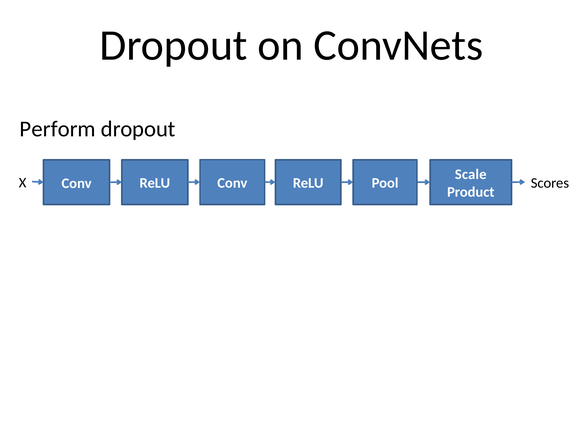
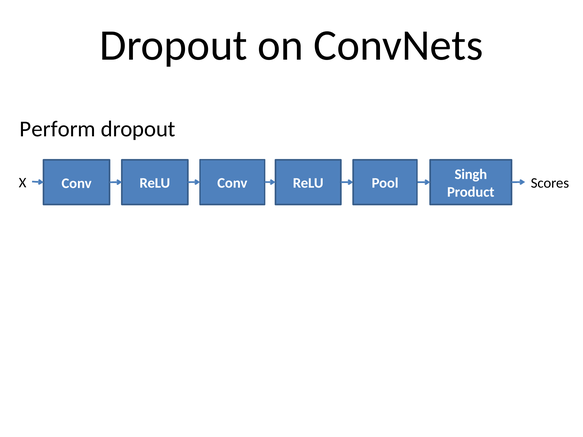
Scale: Scale -> Singh (471, 175)
